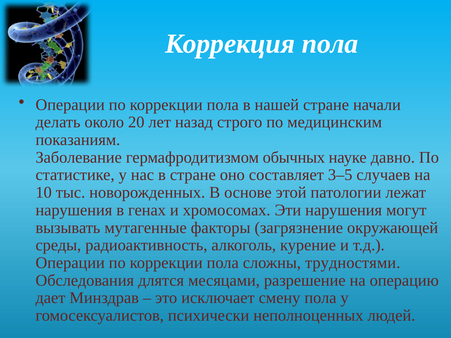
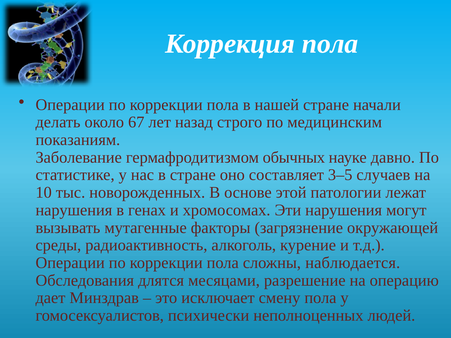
20: 20 -> 67 (136, 122)
трудностями: трудностями -> наблюдается (353, 263)
